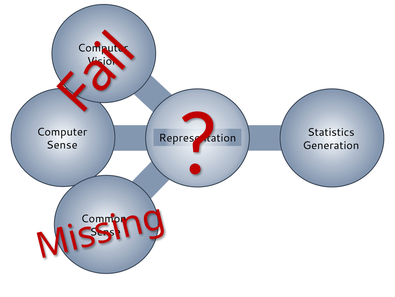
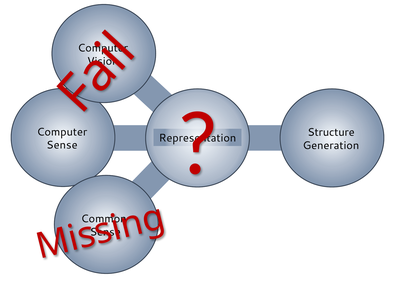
Statistics: Statistics -> Structure (331, 132)
